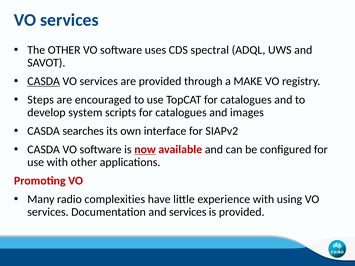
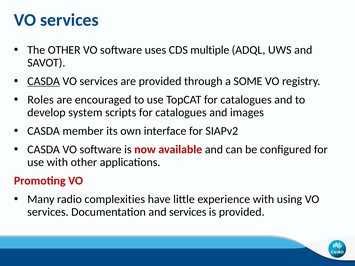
spectral: spectral -> multiple (210, 50)
MAKE: MAKE -> SOME (248, 81)
Steps: Steps -> Roles (41, 100)
searches: searches -> member (83, 131)
now underline: present -> none (145, 150)
